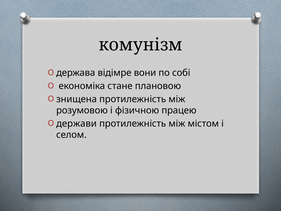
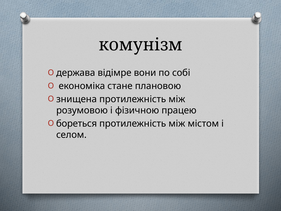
держави: держави -> бореться (77, 123)
